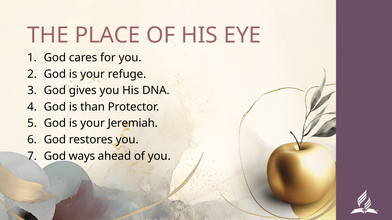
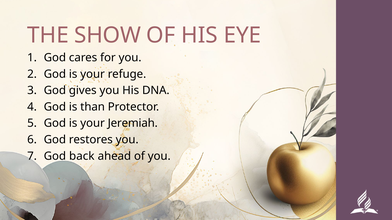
PLACE: PLACE -> SHOW (108, 35)
ways: ways -> back (82, 156)
